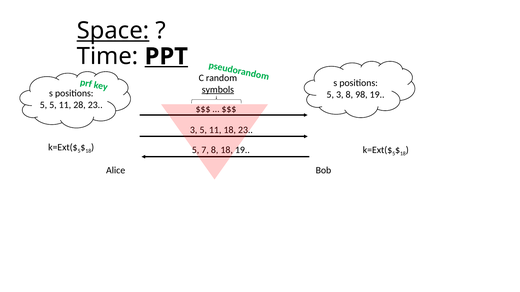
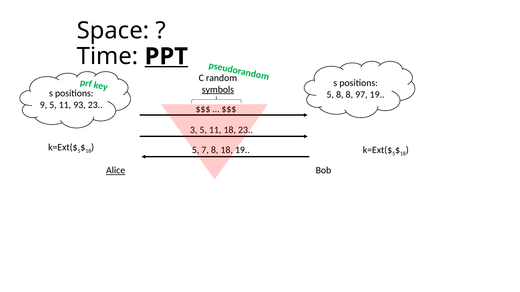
Space underline: present -> none (113, 31)
5 3: 3 -> 8 (340, 95)
98: 98 -> 97 (361, 95)
5: 5 -> 9 (43, 105)
28: 28 -> 93 (80, 105)
Alice underline: none -> present (116, 171)
